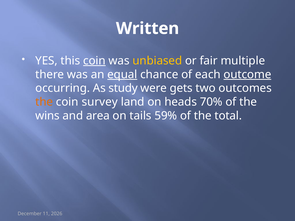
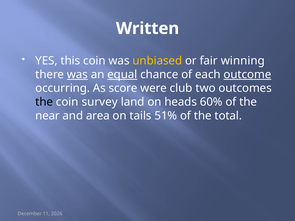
coin underline: present -> none (94, 61)
multiple: multiple -> winning (243, 61)
was underline: none -> present (77, 75)
study: study -> score (123, 88)
gets: gets -> club (181, 88)
the colour: orange -> black (44, 102)
70%: 70% -> 60% (211, 102)
wins: wins -> near (48, 116)
59%: 59% -> 51% (166, 116)
